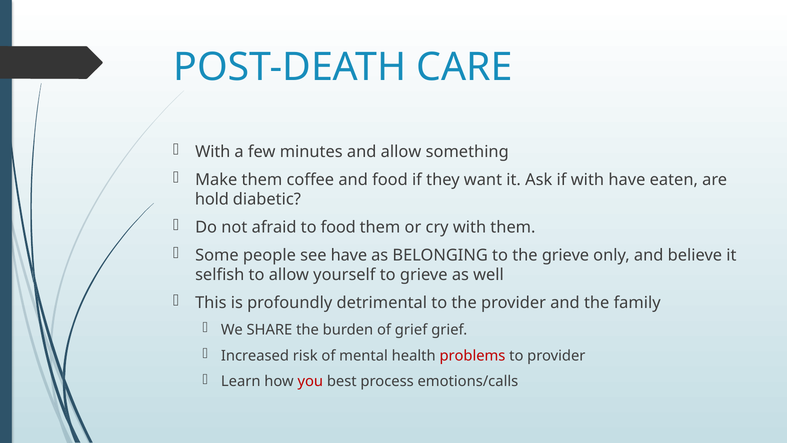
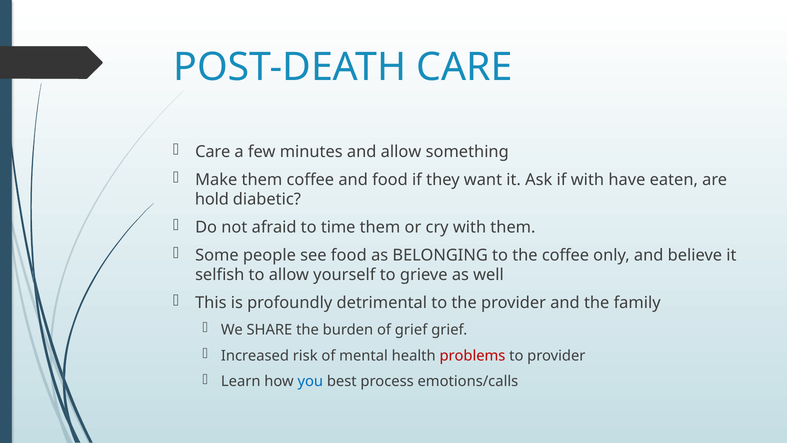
With: With -> Care (213, 152)
to food: food -> time (338, 227)
see have: have -> food (349, 255)
the grieve: grieve -> coffee (565, 255)
you colour: red -> blue (310, 381)
